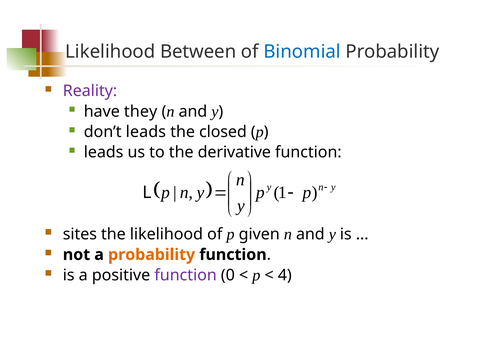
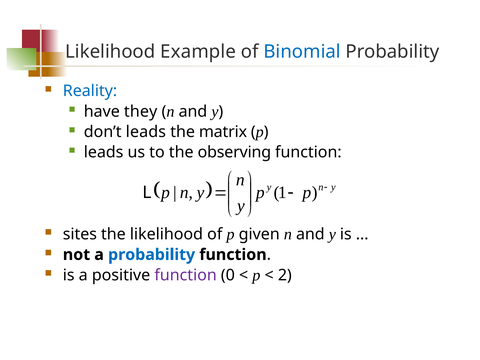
Between: Between -> Example (198, 52)
Reality colour: purple -> blue (90, 91)
closed: closed -> matrix (223, 132)
derivative: derivative -> observing (234, 152)
probability colour: orange -> blue (152, 255)
4: 4 -> 2 (285, 275)
